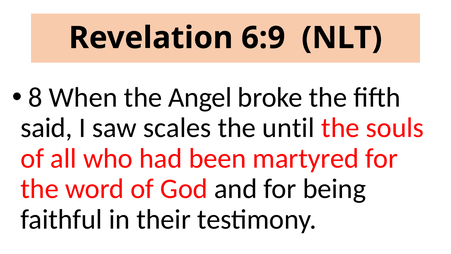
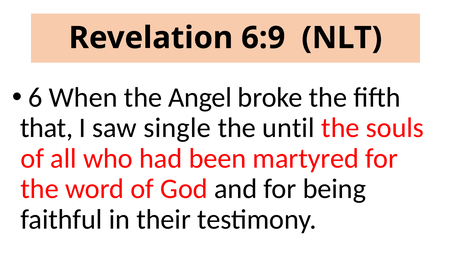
8: 8 -> 6 (35, 97)
said: said -> that (47, 128)
scales: scales -> single (177, 128)
